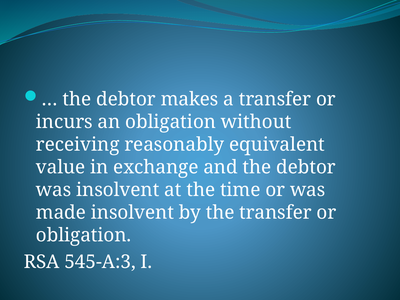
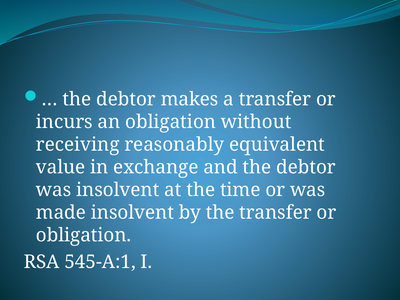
545-A:3: 545-A:3 -> 545-A:1 (100, 262)
